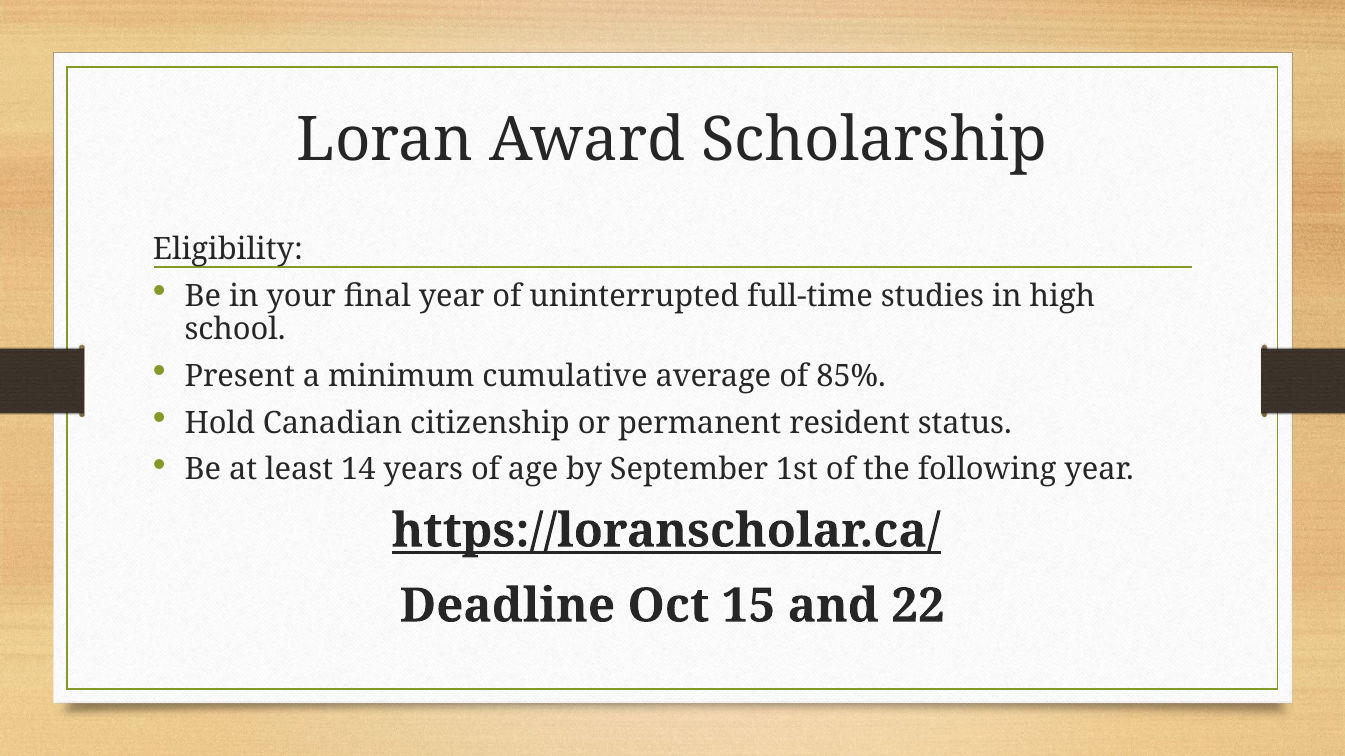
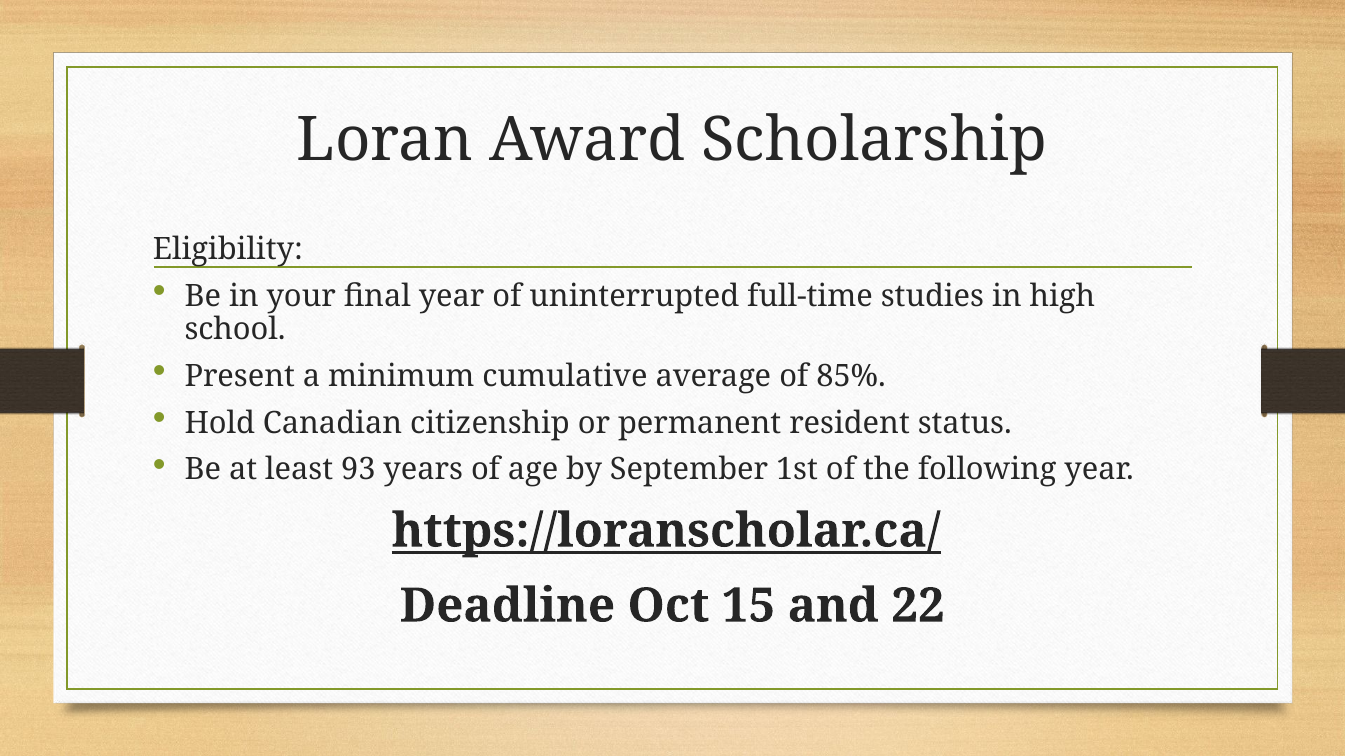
14: 14 -> 93 (358, 470)
